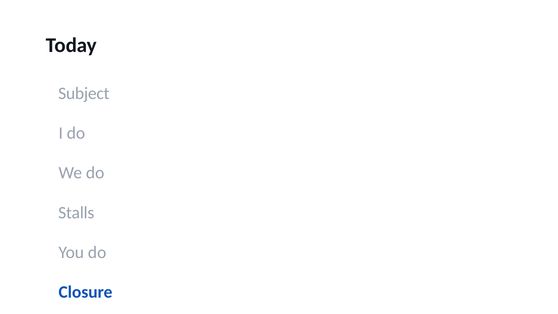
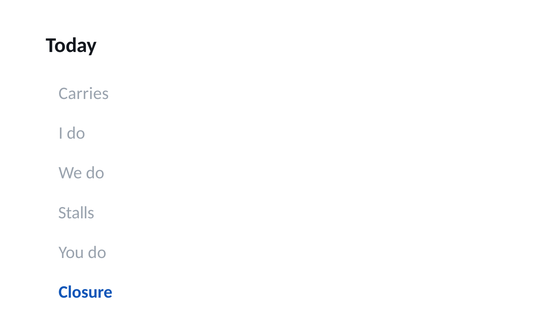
Subject: Subject -> Carries (84, 93)
